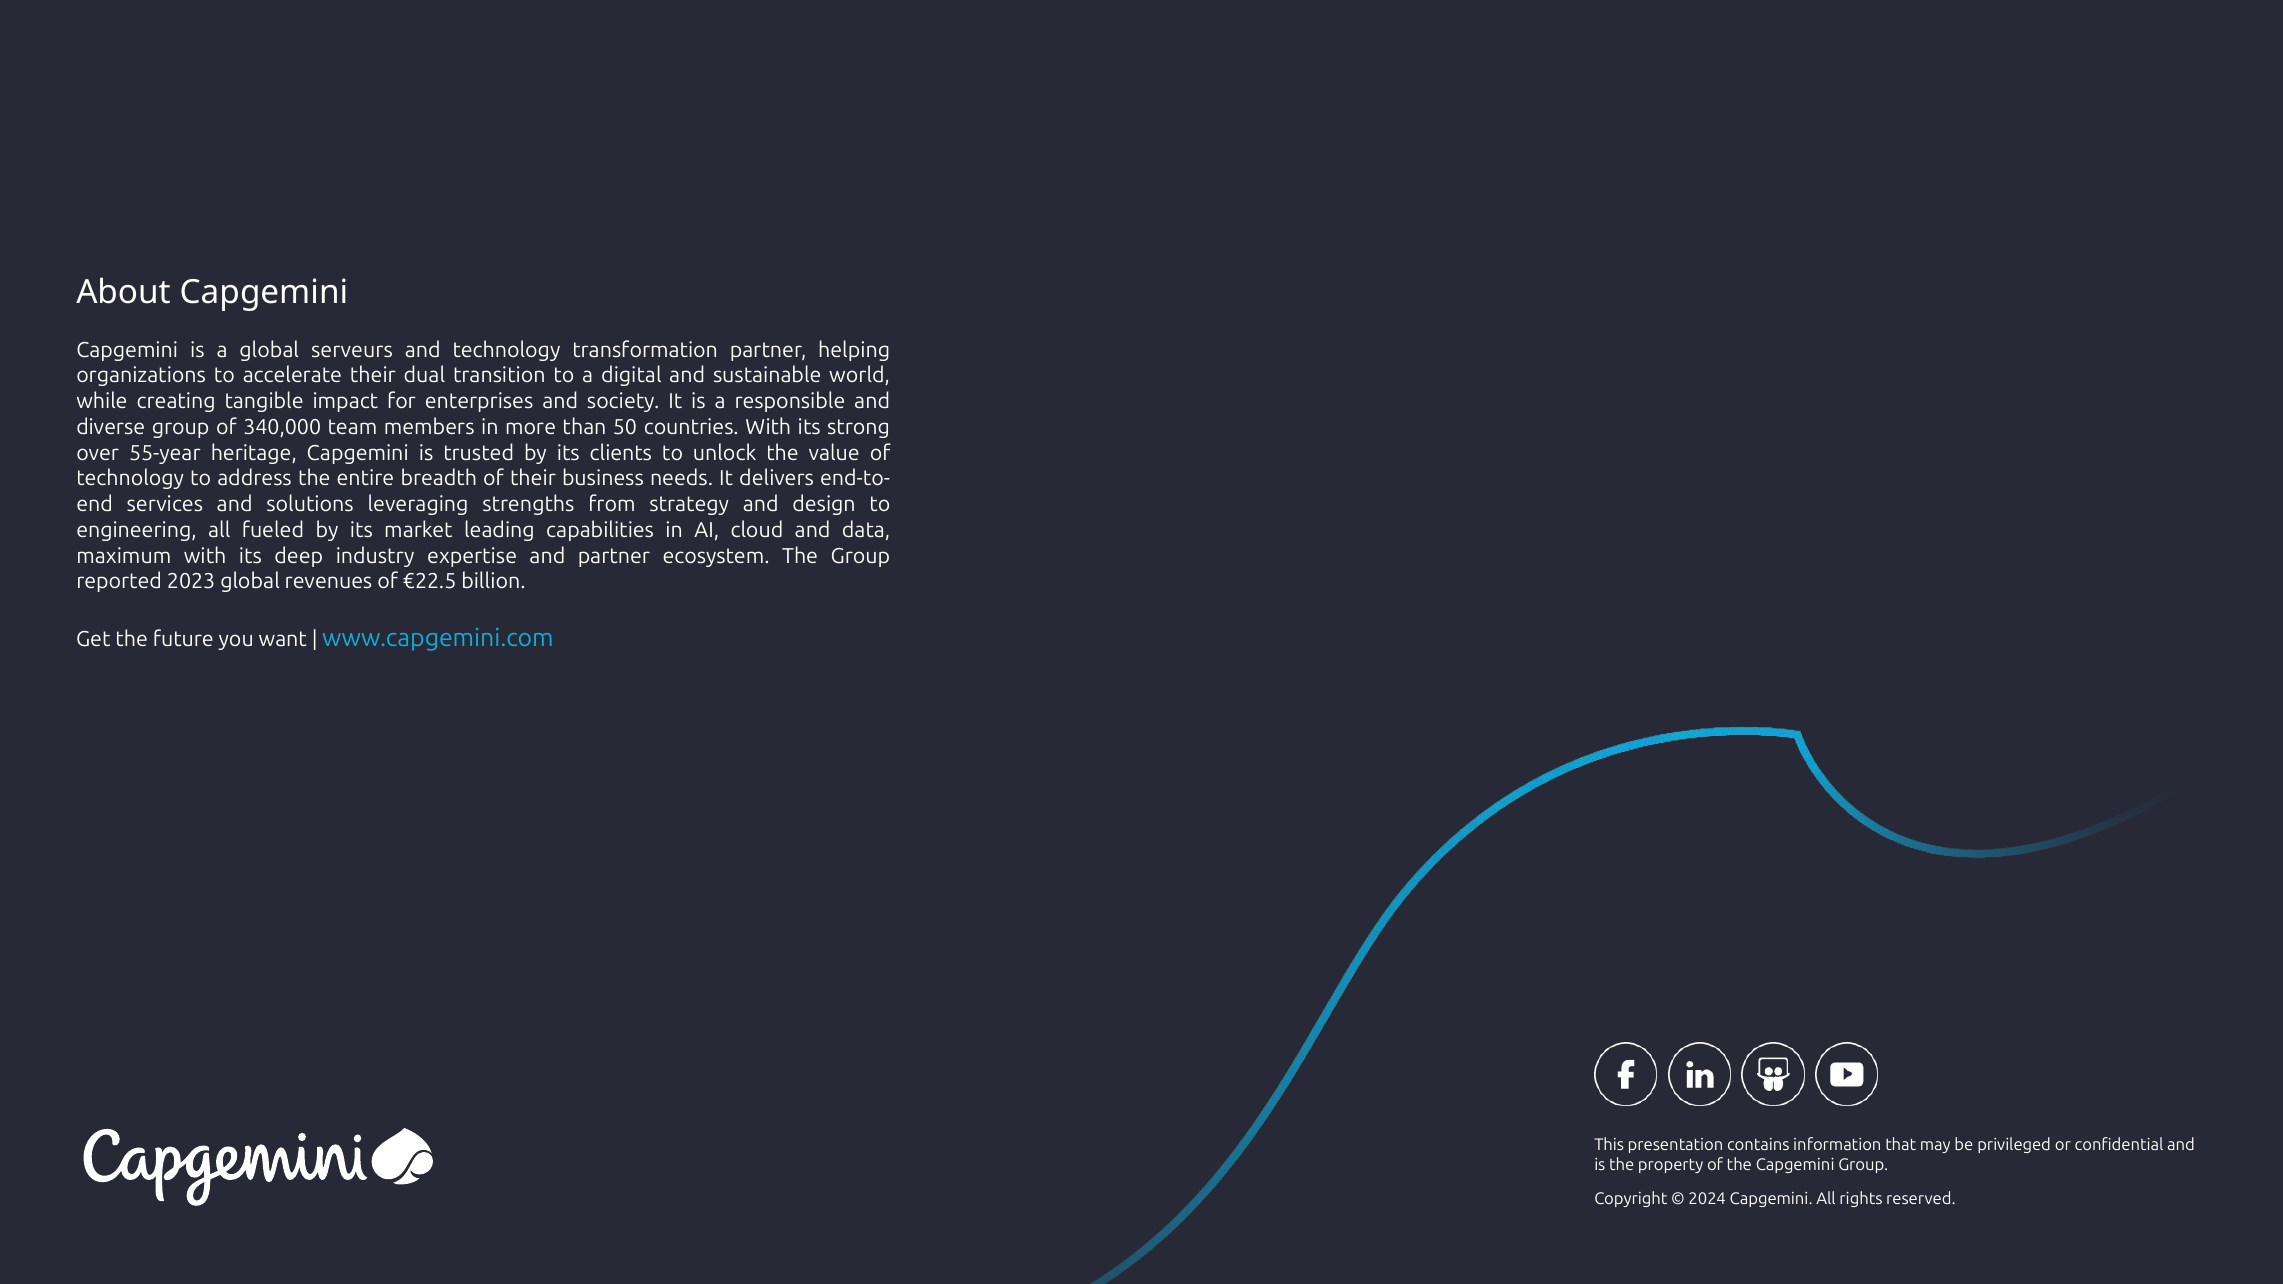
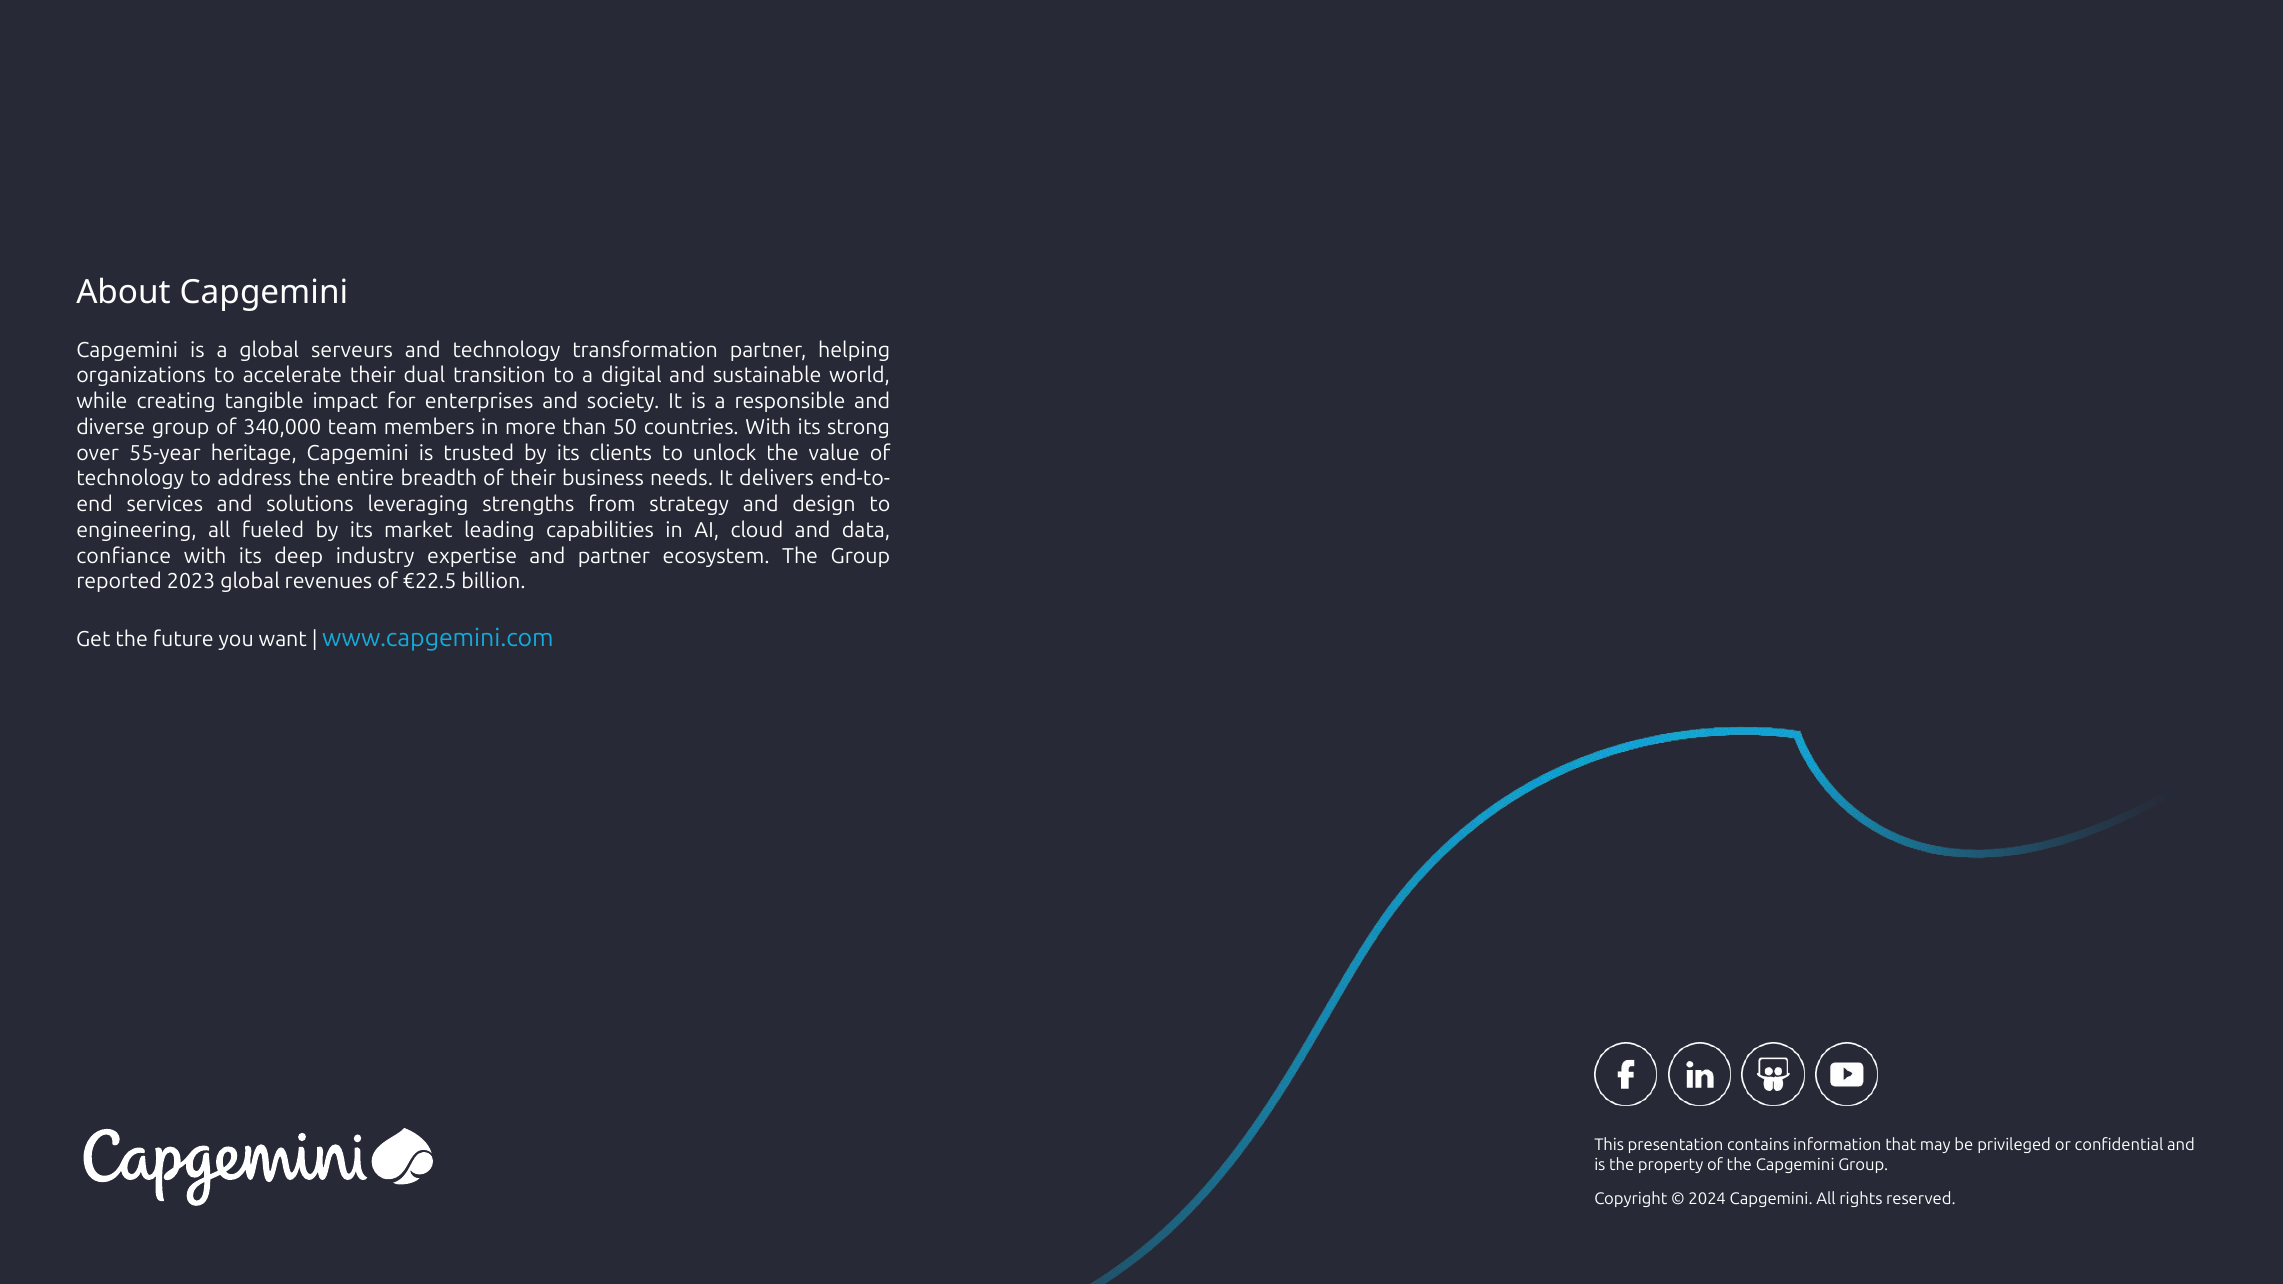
maximum: maximum -> confiance (124, 556)
